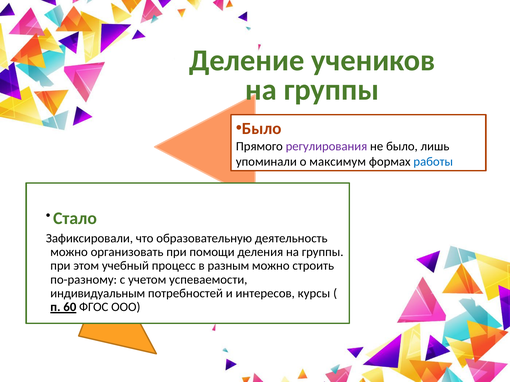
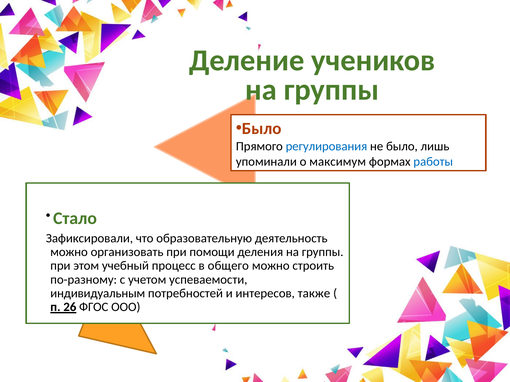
регулирования colour: purple -> blue (326, 146)
разным: разным -> общего (228, 266)
курсы: курсы -> также (314, 294)
60: 60 -> 26 (70, 307)
